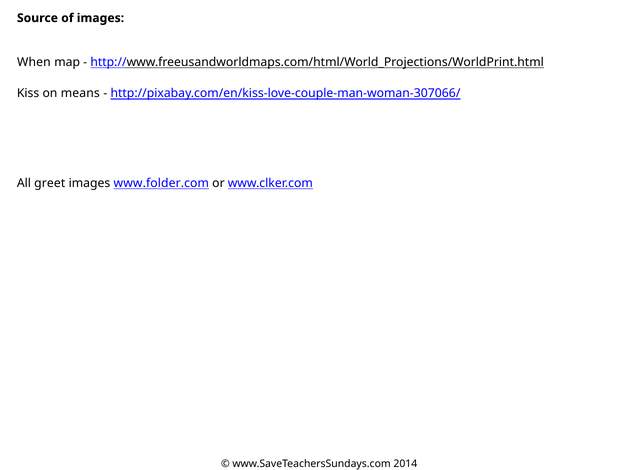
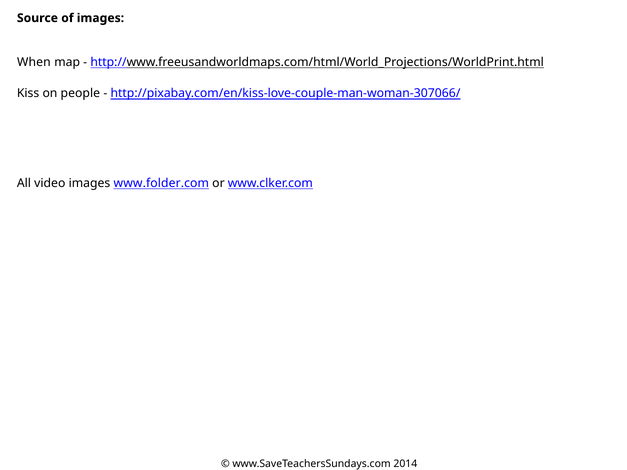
means: means -> people (80, 93)
greet: greet -> video (50, 183)
